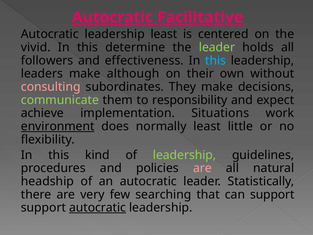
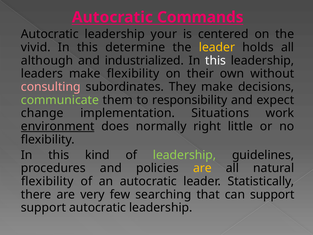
Facilitative: Facilitative -> Commands (200, 17)
leadership least: least -> your (164, 34)
leader colour: light green -> yellow (217, 47)
followers: followers -> although (47, 60)
effectiveness: effectiveness -> industrialized (144, 60)
this colour: light blue -> white (216, 60)
make although: although -> flexibility (133, 74)
achieve: achieve -> change (42, 113)
normally least: least -> right (207, 126)
are colour: pink -> yellow (202, 168)
headship: headship -> flexibility (47, 181)
autocratic underline: present -> none (98, 207)
